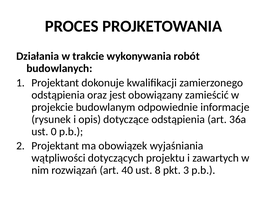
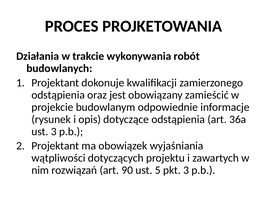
ust 0: 0 -> 3 (54, 132)
40: 40 -> 90 (127, 170)
8: 8 -> 5 (158, 170)
